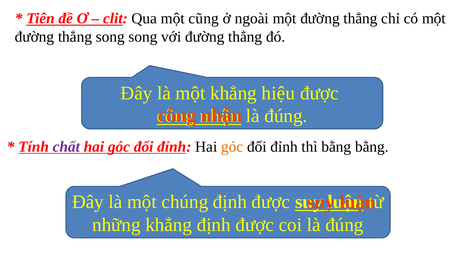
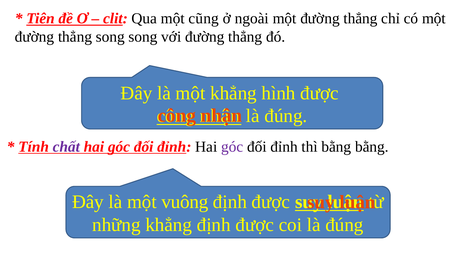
hiệu: hiệu -> hình (278, 93)
góc colour: orange -> purple (232, 147)
chúng: chúng -> vuông (185, 202)
